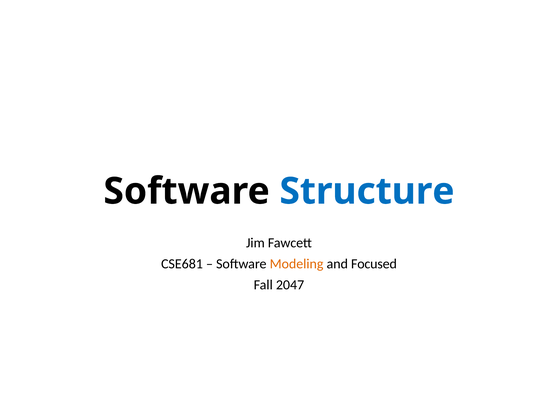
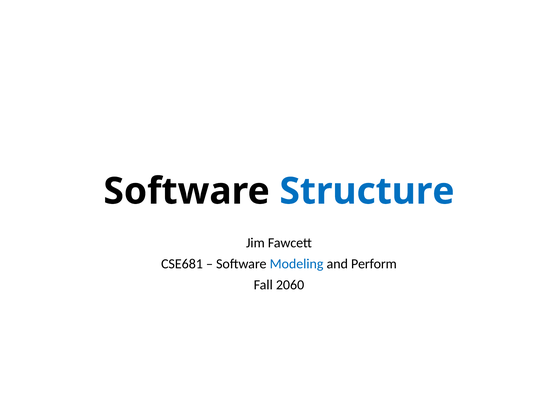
Modeling colour: orange -> blue (297, 264)
Focused: Focused -> Perform (374, 264)
2047: 2047 -> 2060 (290, 285)
